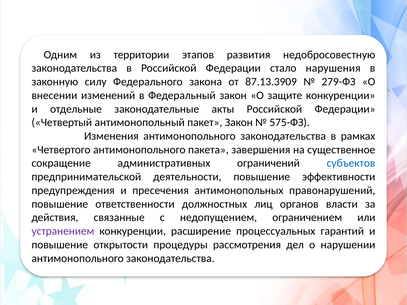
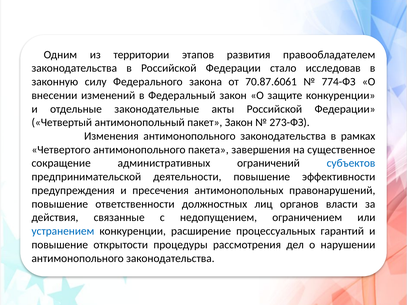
недобросовестную: недобросовестную -> правообладателем (329, 55)
нарушения: нарушения -> исследовав (333, 68)
87.13.3909: 87.13.3909 -> 70.87.6061 (271, 82)
279-ФЗ: 279-ФЗ -> 774-ФЗ (339, 82)
575-ФЗ: 575-ФЗ -> 273-ФЗ (290, 123)
устранением colour: purple -> blue (63, 231)
